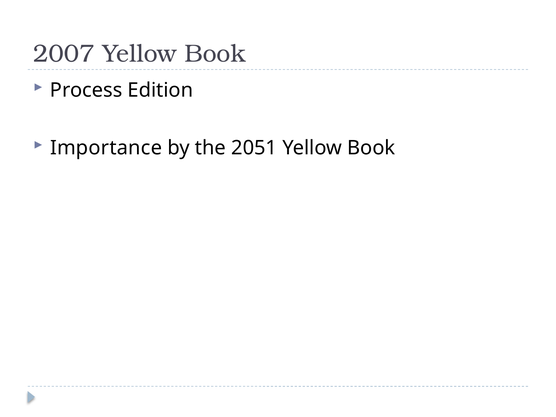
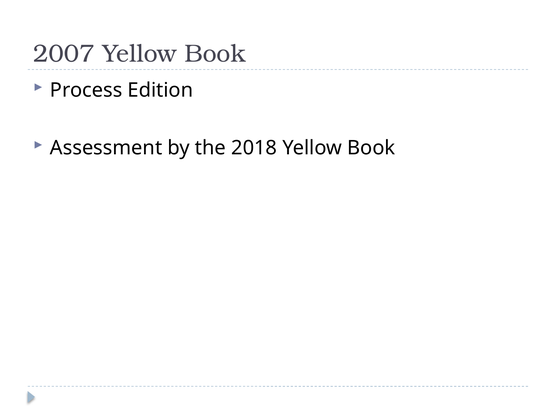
Importance: Importance -> Assessment (106, 148)
2051: 2051 -> 2018 (254, 148)
